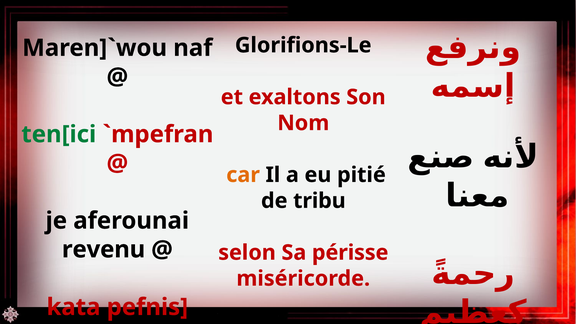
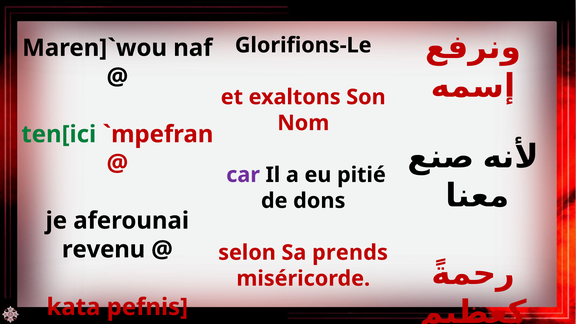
car colour: orange -> purple (243, 175)
tribu: tribu -> dons (319, 201)
périsse: périsse -> prends (350, 253)
